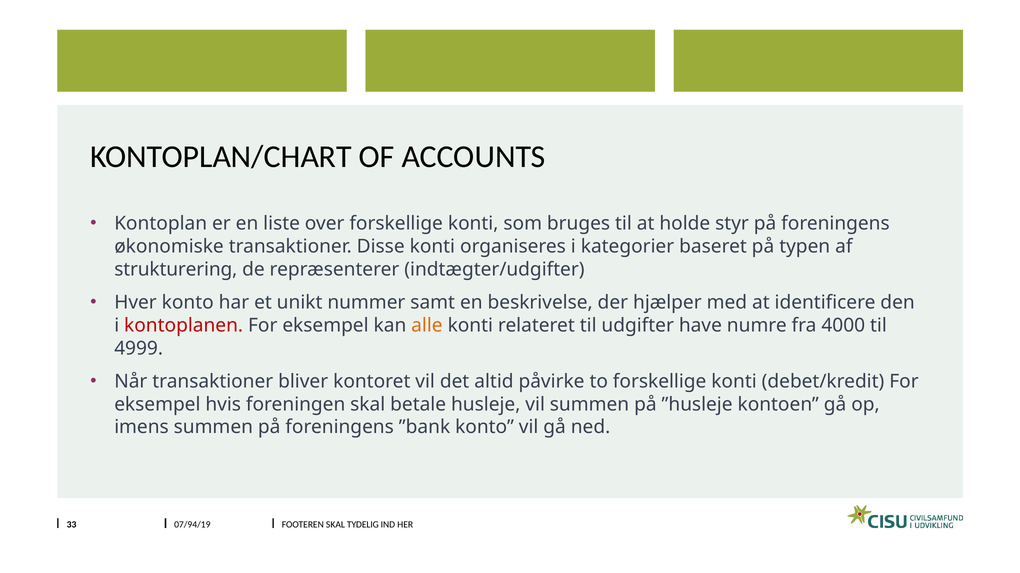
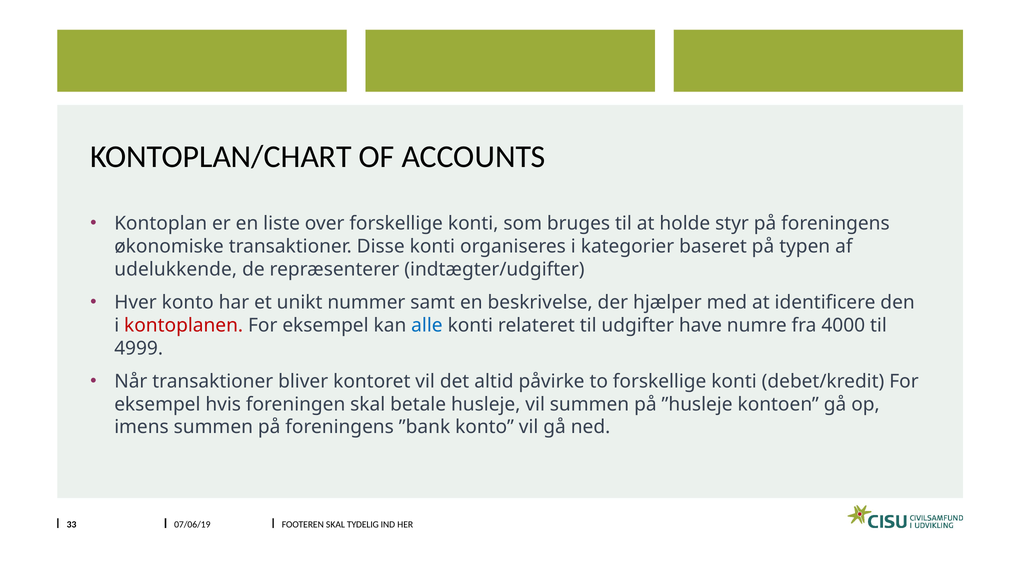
strukturering: strukturering -> udelukkende (176, 270)
alle colour: orange -> blue (427, 326)
07/94/19: 07/94/19 -> 07/06/19 (192, 525)
